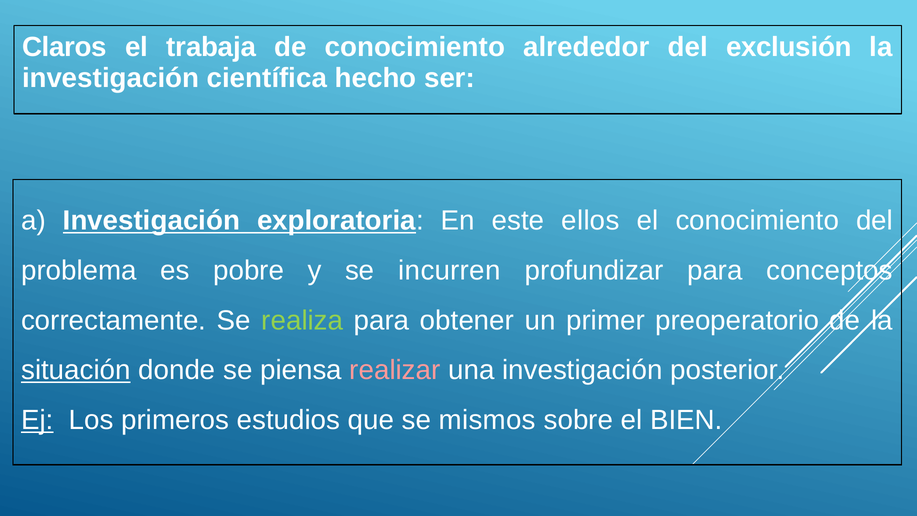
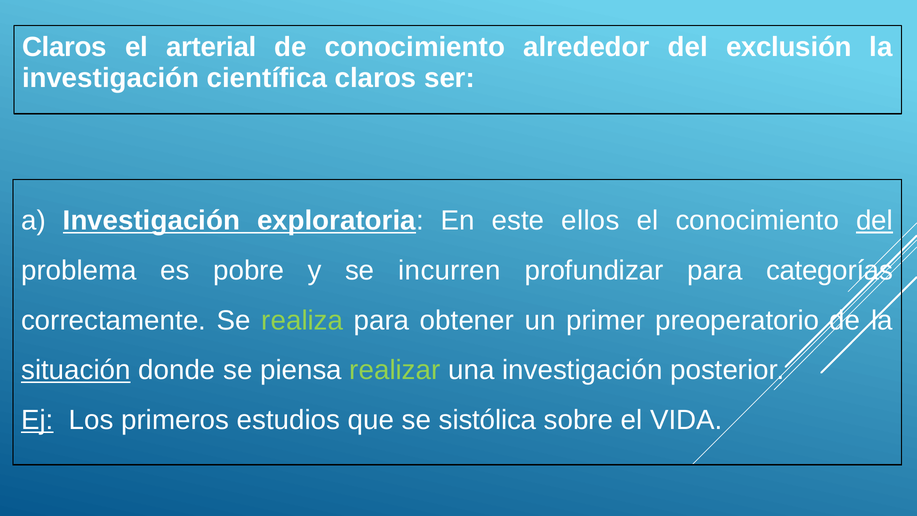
trabaja: trabaja -> arterial (211, 47)
científica hecho: hecho -> claros (376, 78)
del underline: none -> present (875, 220)
conceptos: conceptos -> categorías (829, 270)
realizar colour: pink -> light green (395, 370)
mismos: mismos -> sistólica (488, 420)
BIEN: BIEN -> VIDA (686, 420)
